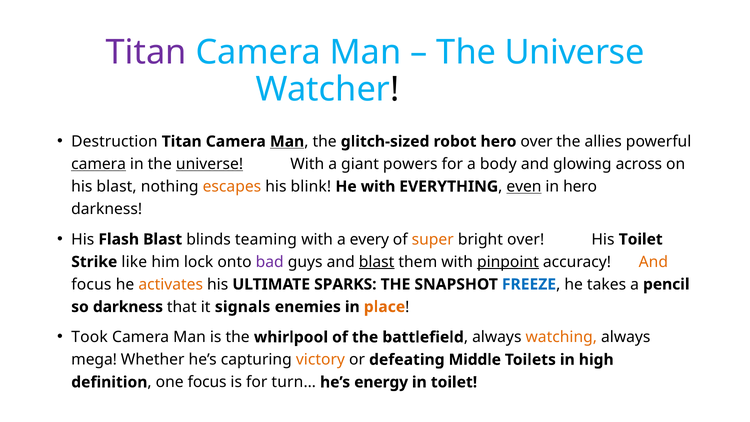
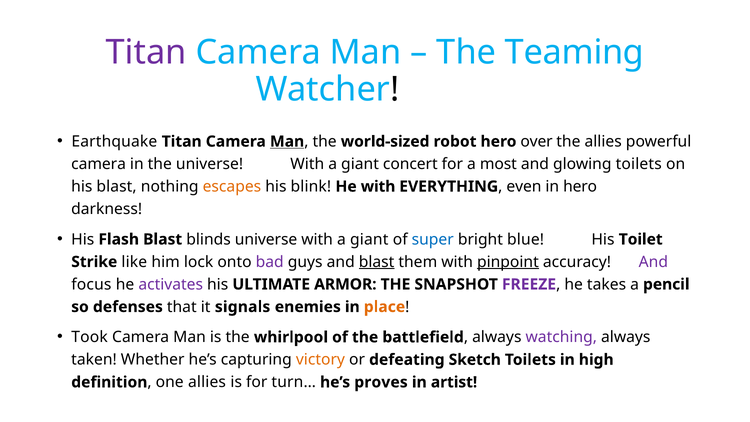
Universe: Universe -> Teaming (575, 52)
Destruction: Destruction -> Earthquake (114, 141)
glitch-sized: glitch-sized -> world-sized (385, 141)
camera underline: present -> none (99, 164)
universe underline: present -> none (210, 164)
powers: powers -> concert (410, 164)
body: body -> most (498, 164)
glowing across: across -> toilets (639, 164)
even underline: present -> none (524, 186)
blinds teaming: teaming -> universe (266, 239)
every: every -> giant (369, 239)
super colour: orange -> blue (433, 239)
bright over: over -> blue (526, 239)
And colour: orange -> purple (653, 262)
activates colour: orange -> purple (171, 284)
SPARKS: SPARKS -> ARMOR (345, 284)
FREEZE colour: blue -> purple (529, 284)
so darkness: darkness -> defenses (128, 307)
watching colour: orange -> purple (561, 337)
mega: mega -> taken (94, 360)
Middle: Middle -> Sketch (475, 360)
one focus: focus -> allies (207, 382)
energy: energy -> proves (381, 382)
in toilet: toilet -> artist (454, 382)
